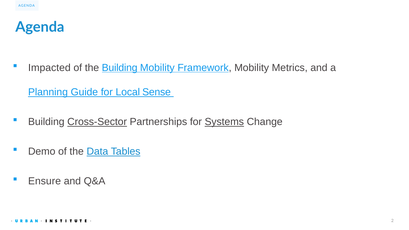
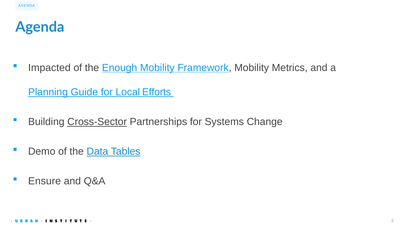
the Building: Building -> Enough (120, 68)
Sense: Sense -> Efforts (157, 92)
Systems underline: present -> none (224, 122)
